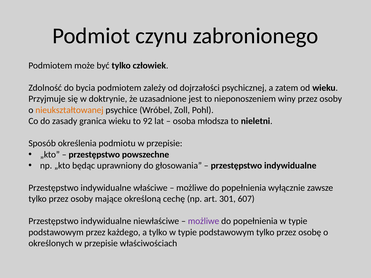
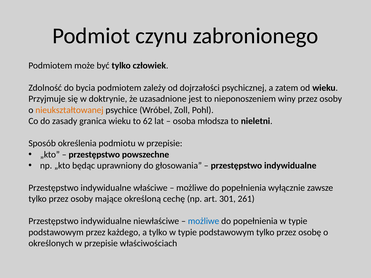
92: 92 -> 62 (148, 121)
607: 607 -> 261 (246, 199)
możliwe colour: purple -> blue (204, 221)
